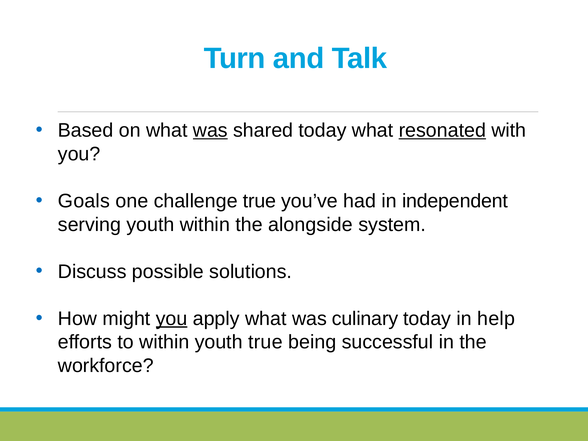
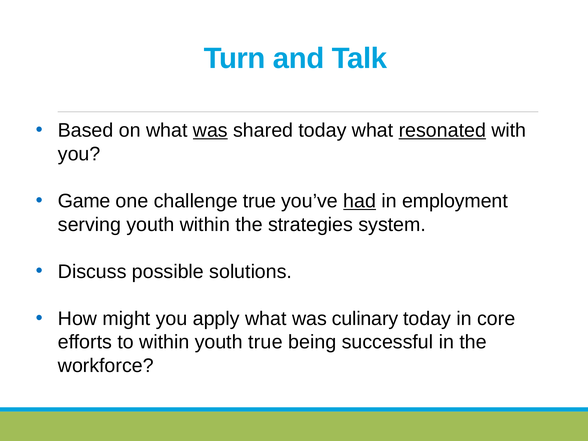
Goals: Goals -> Game (84, 201)
had underline: none -> present (360, 201)
independent: independent -> employment (455, 201)
alongside: alongside -> strategies (311, 225)
you underline: present -> none (172, 319)
help: help -> core (496, 319)
